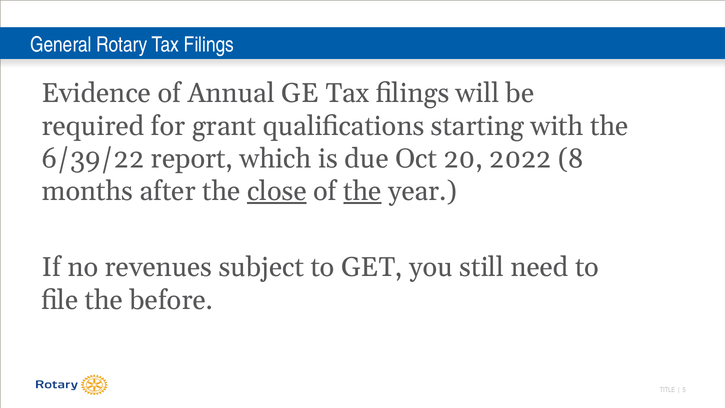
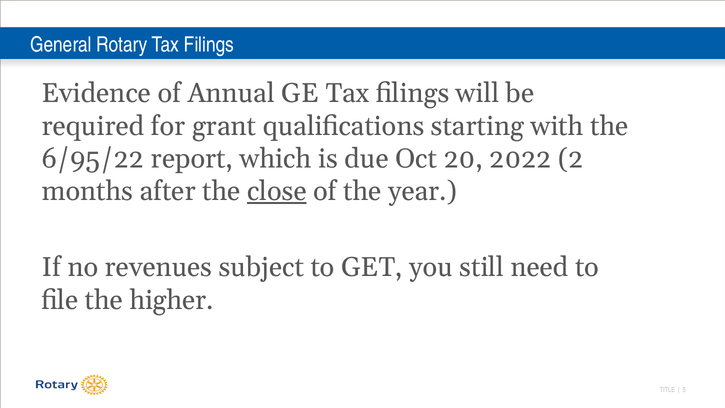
6/39/22: 6/39/22 -> 6/95/22 (93, 159)
8: 8 -> 2 (571, 159)
the underline: present -> none (362, 191)
before: before -> higher (172, 300)
